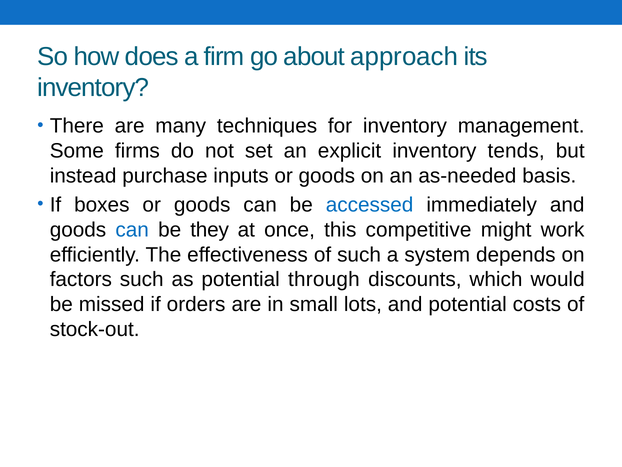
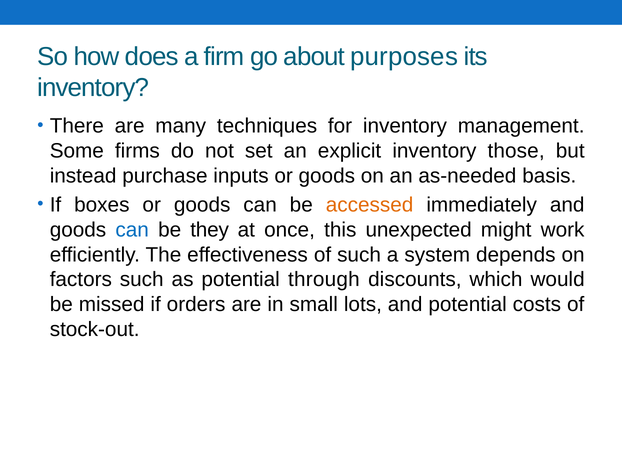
approach: approach -> purposes (404, 57)
tends: tends -> those (516, 151)
accessed colour: blue -> orange (370, 205)
competitive: competitive -> unexpected (419, 230)
